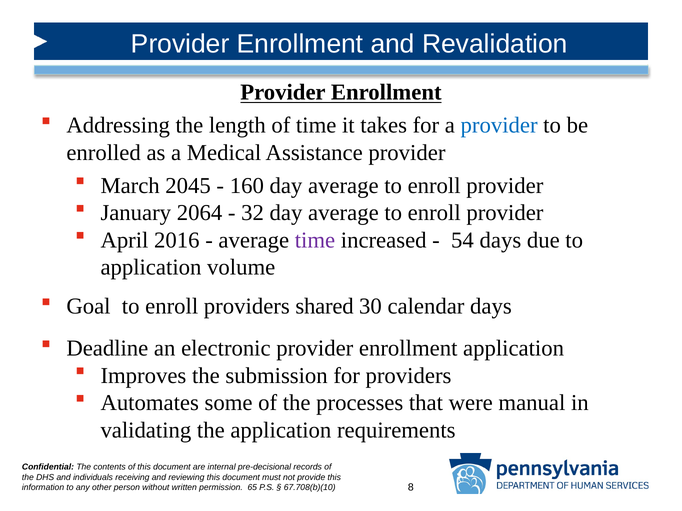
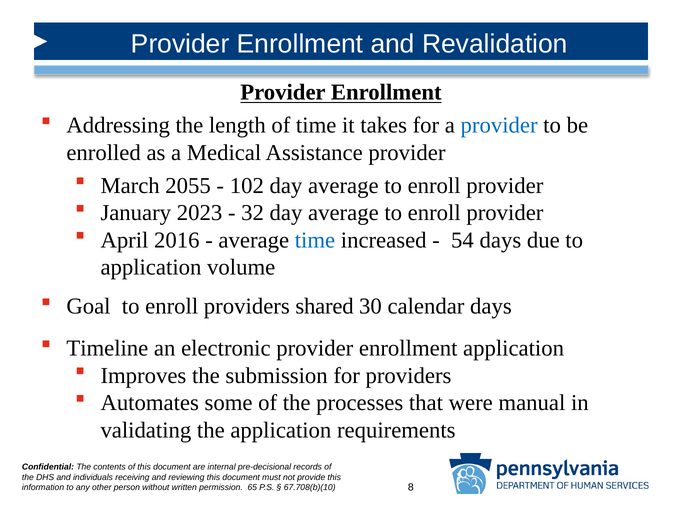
2045: 2045 -> 2055 (188, 186)
160: 160 -> 102 (247, 186)
2064: 2064 -> 2023 (200, 213)
time colour: purple -> blue (315, 240)
Deadline: Deadline -> Timeline (107, 349)
